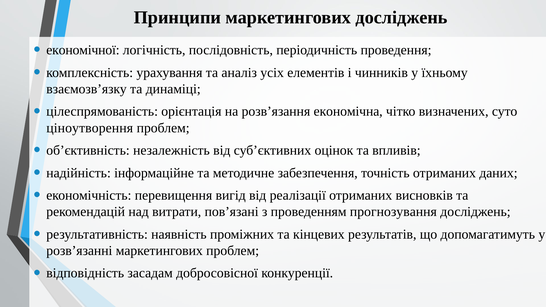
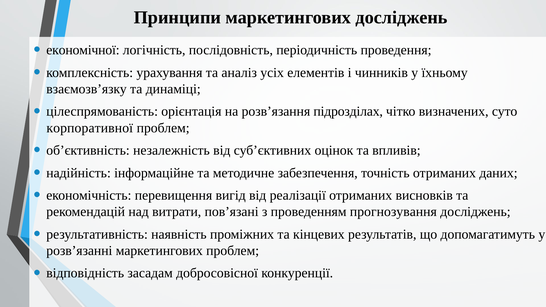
економічна: економічна -> підрозділах (348, 112)
ціноутворення: ціноутворення -> корпоративної (90, 128)
